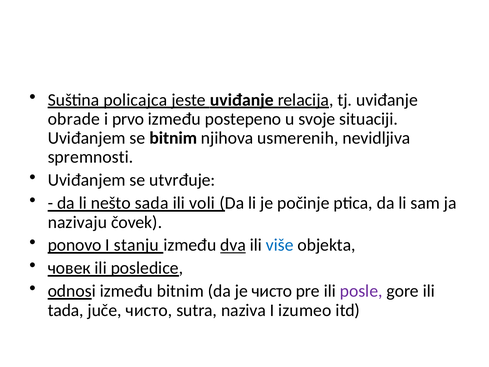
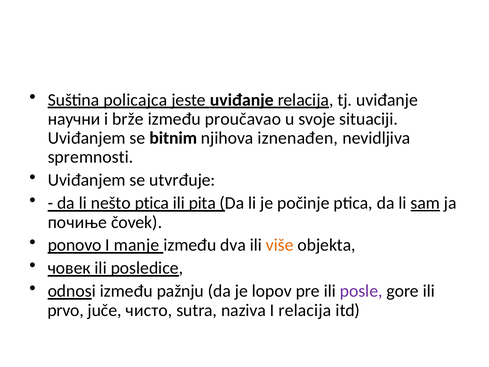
obrade: obrade -> научни (74, 119)
prvo: prvo -> brže (128, 119)
postepeno: postepeno -> proučavao (243, 119)
usmerenih: usmerenih -> iznenađen (298, 138)
nešto sada: sada -> ptica (152, 203)
voli: voli -> pita (202, 203)
sam underline: none -> present (425, 203)
nazivaju: nazivaju -> почиње (77, 222)
stanju: stanju -> manje (136, 245)
dva underline: present -> none (233, 245)
više colour: blue -> orange (280, 245)
između bitnim: bitnim -> pažnju (180, 291)
je чисто: чисто -> lopov (272, 291)
tada: tada -> prvo (66, 310)
I izumeo: izumeo -> relacija (305, 310)
